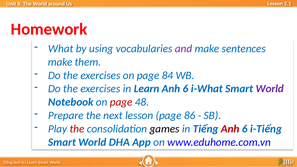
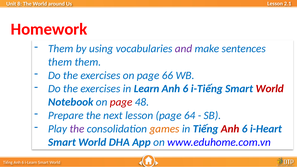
What: What -> Them (61, 49)
make: make -> them (60, 62)
84: 84 -> 66 (168, 75)
i-What: i-What -> i-Tiếng (207, 89)
World colour: purple -> red (270, 89)
86: 86 -> 64 (190, 115)
the colour: red -> purple (77, 129)
games colour: black -> orange (165, 129)
i-Tiếng: i-Tiếng -> i-Heart (266, 129)
